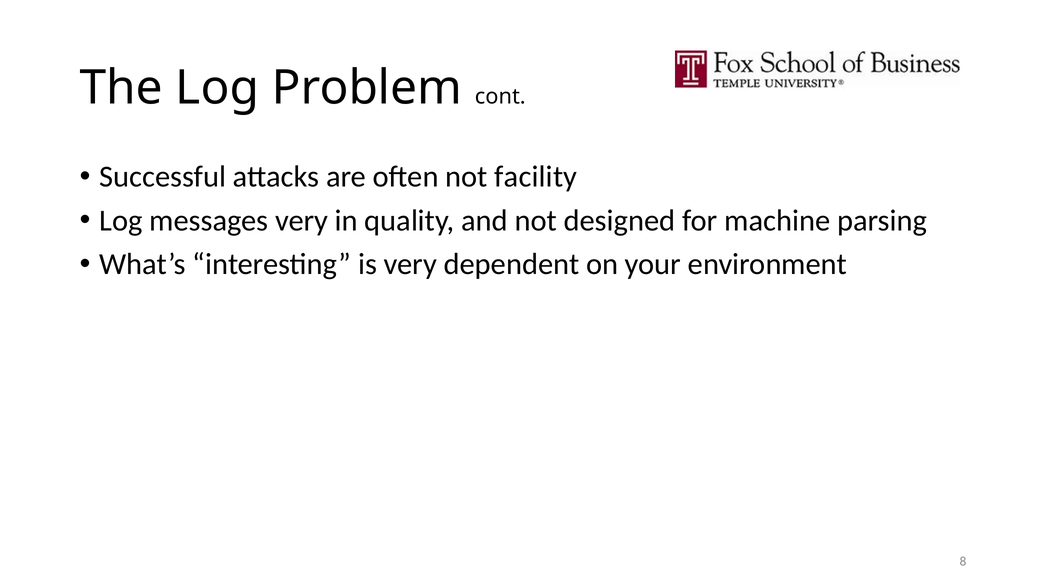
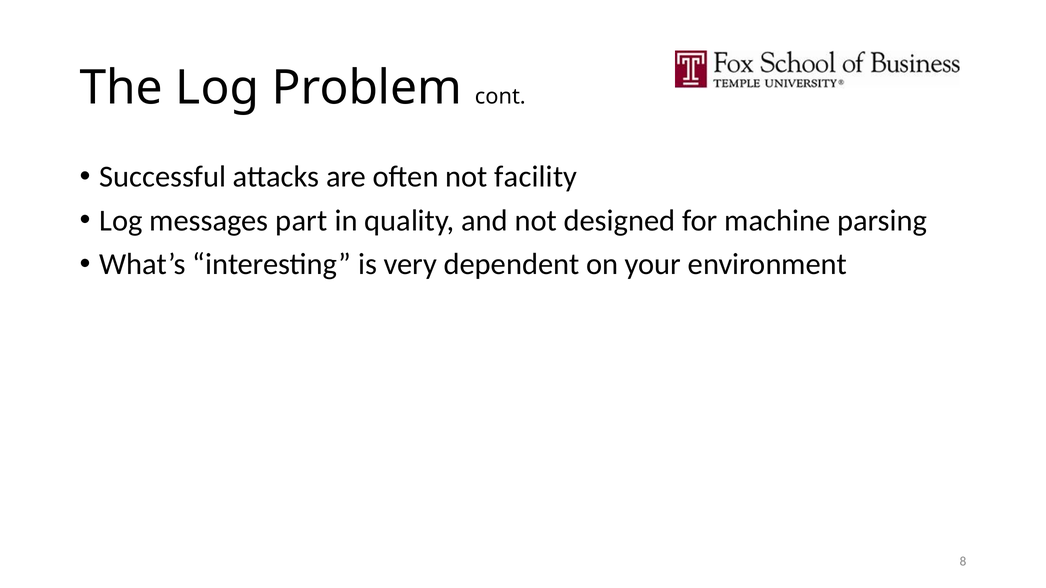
messages very: very -> part (301, 221)
